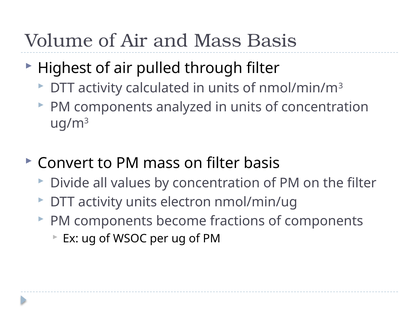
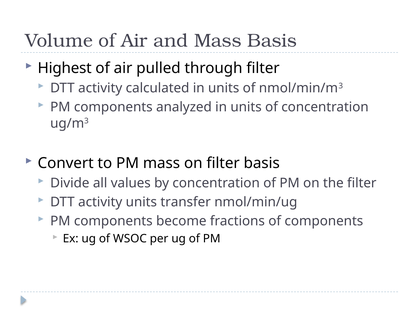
electron: electron -> transfer (186, 201)
